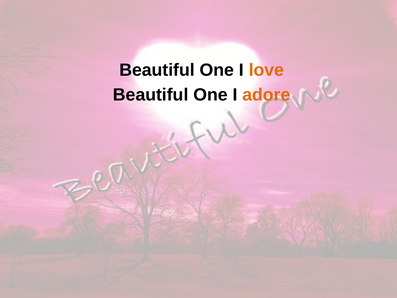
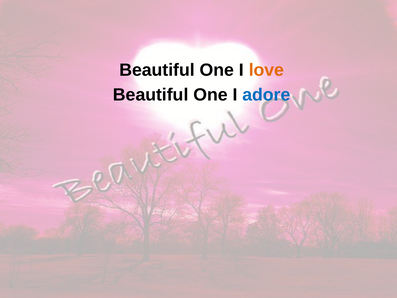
adore colour: orange -> blue (266, 95)
